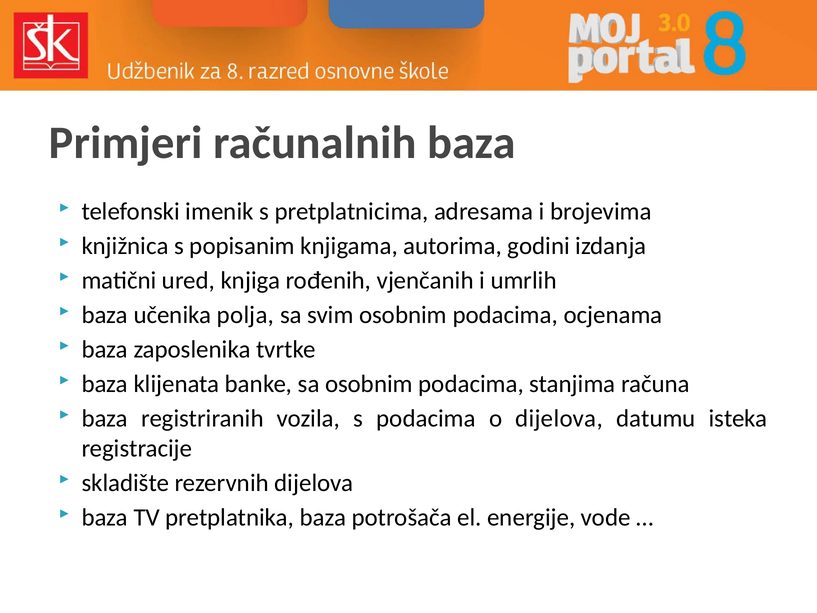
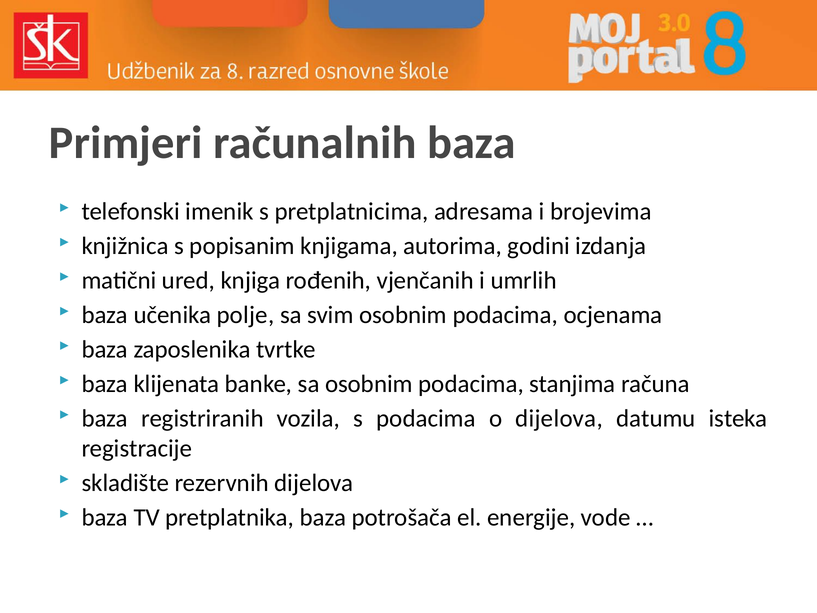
polja: polja -> polje (245, 315)
